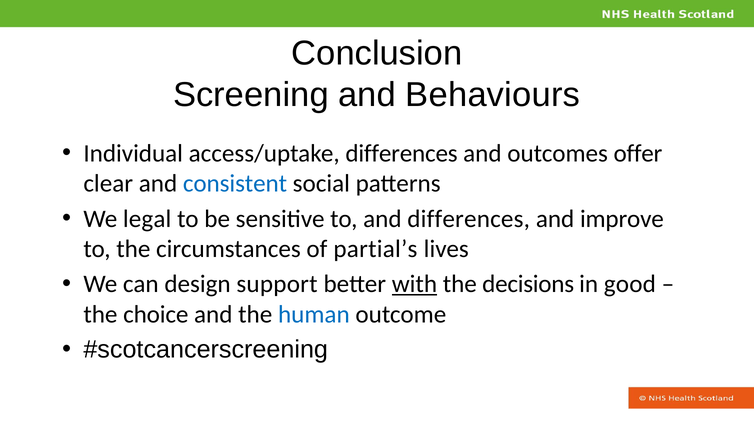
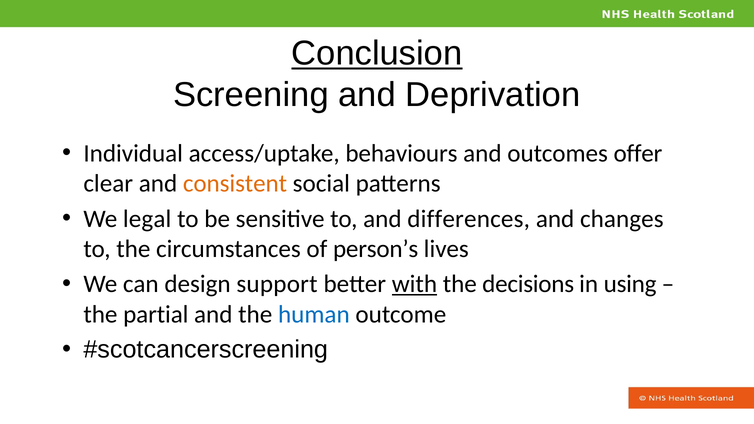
Conclusion underline: none -> present (377, 54)
Behaviours: Behaviours -> Deprivation (493, 95)
access/uptake differences: differences -> behaviours (401, 154)
consistent colour: blue -> orange (235, 184)
improve: improve -> changes (622, 219)
partial’s: partial’s -> person’s (376, 249)
good: good -> using (630, 284)
choice: choice -> partial (156, 314)
